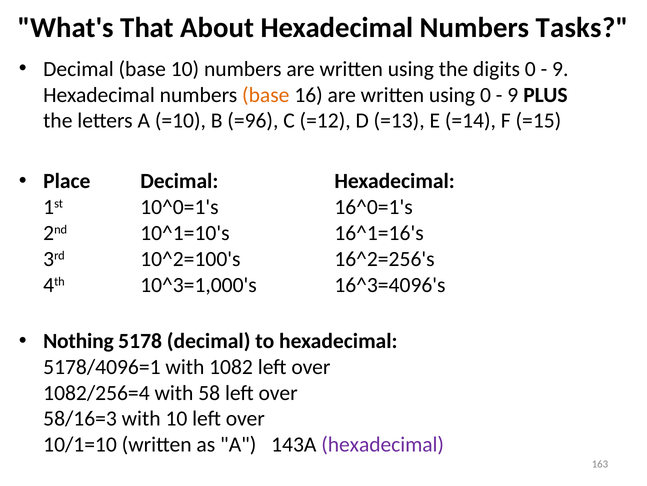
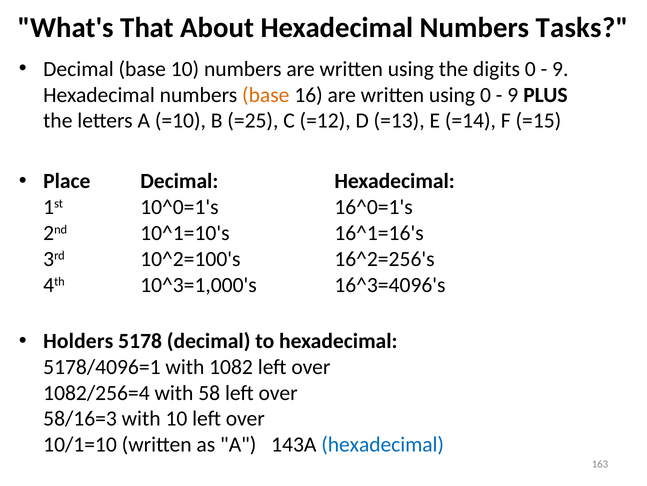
=96: =96 -> =25 (253, 121)
Nothing: Nothing -> Holders (78, 341)
hexadecimal colour: purple -> blue (383, 444)
